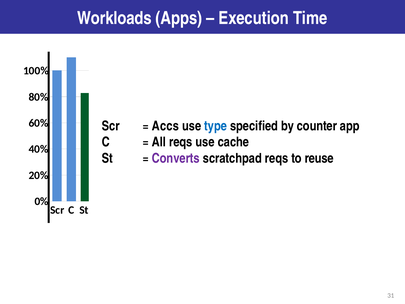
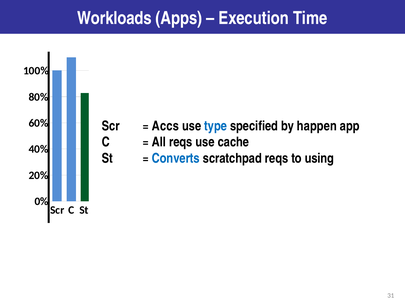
counter: counter -> happen (317, 126)
Converts colour: purple -> blue (176, 158)
reuse: reuse -> using (319, 158)
